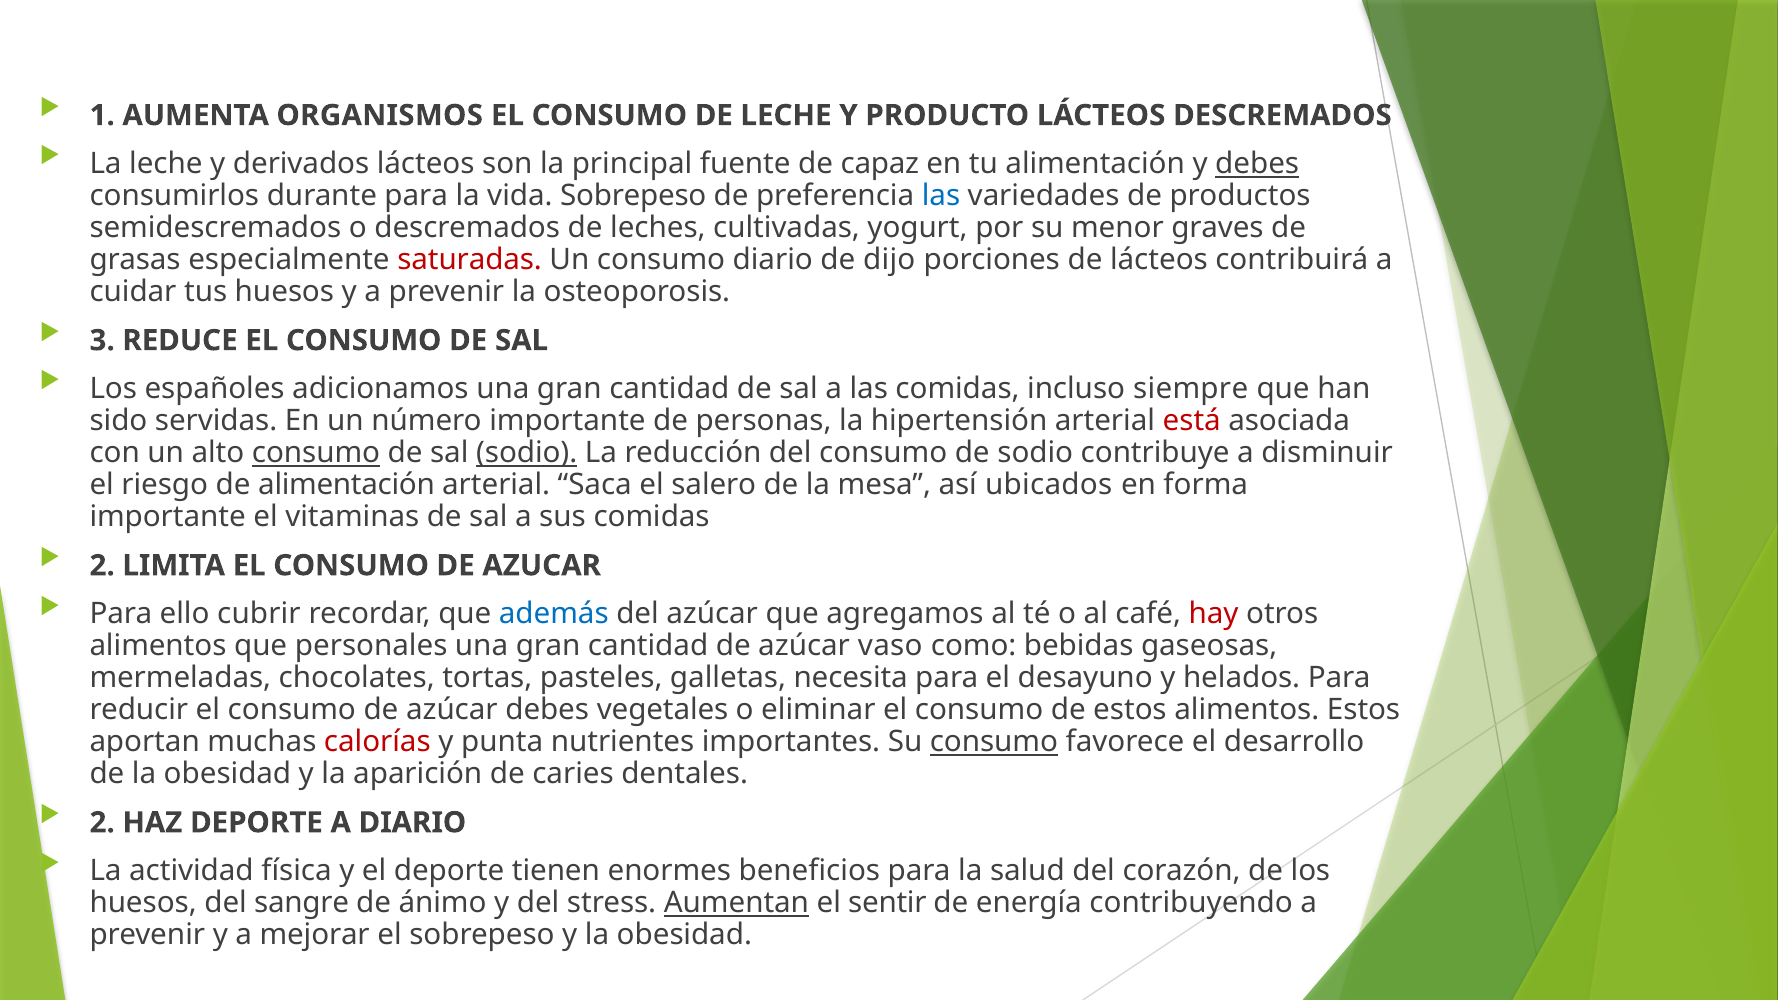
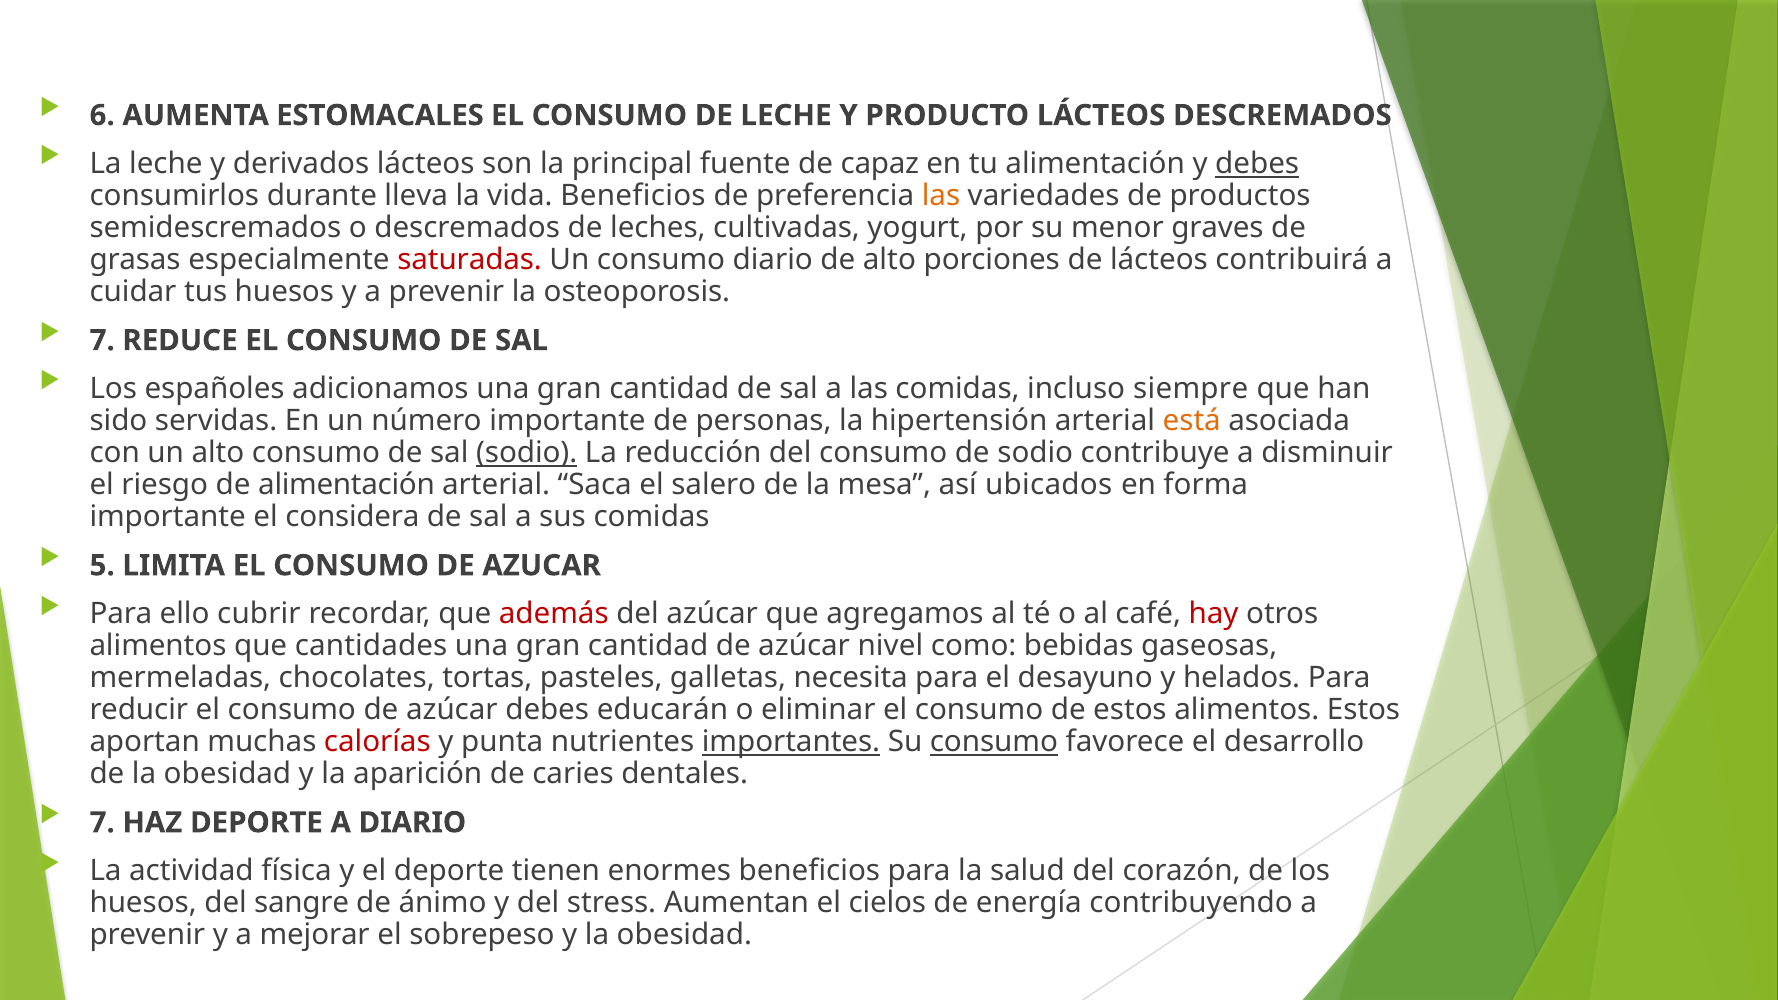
1: 1 -> 6 (102, 115)
ORGANISMOS: ORGANISMOS -> ESTOMACALES (380, 115)
durante para: para -> lleva (416, 196)
vida Sobrepeso: Sobrepeso -> Beneficios (633, 196)
las colour: blue -> orange (941, 196)
de dijo: dijo -> alto (889, 260)
3: 3 -> 7 (102, 341)
está colour: red -> orange (1192, 421)
consumo underline: present -> none (316, 453)
vitaminas: vitaminas -> considera (352, 517)
2: 2 -> 5 (102, 566)
además colour: blue -> red (554, 614)
personales: personales -> cantidades (371, 646)
vaso: vaso -> nivel (890, 646)
vegetales: vegetales -> educarán (662, 710)
importantes underline: none -> present (791, 742)
2: 2 -> 7 (102, 823)
Aumentan underline: present -> none (736, 903)
sentir: sentir -> cielos (887, 903)
